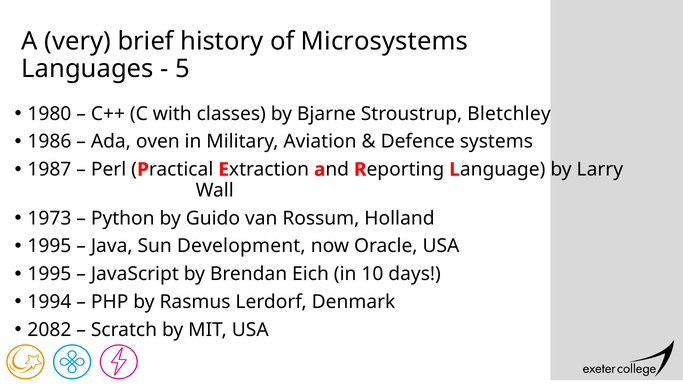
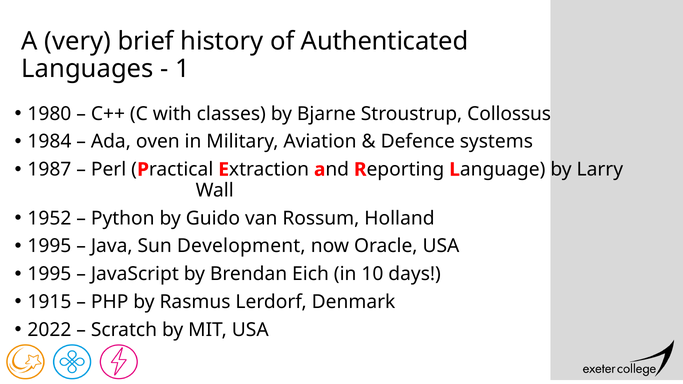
Microsystems: Microsystems -> Authenticated (385, 41)
5: 5 -> 1 (182, 69)
Bletchley: Bletchley -> Collossus (509, 114)
1986: 1986 -> 1984 (49, 142)
1973: 1973 -> 1952 (49, 218)
1994: 1994 -> 1915 (49, 302)
2082: 2082 -> 2022 (49, 330)
